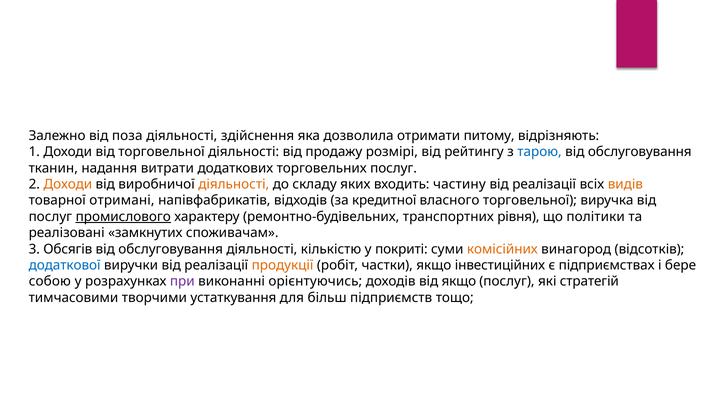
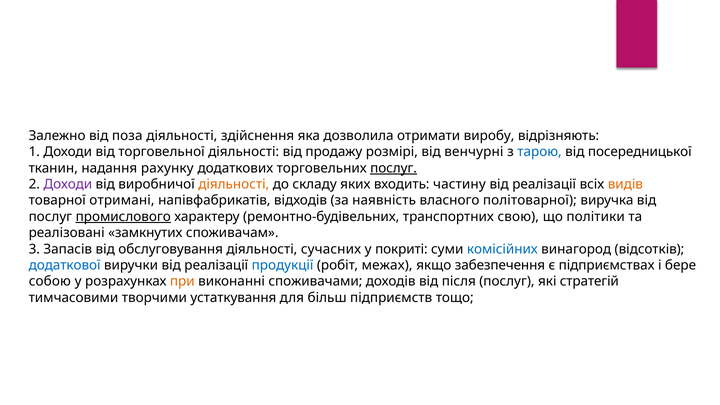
питому: питому -> виробу (489, 136)
рейтингу: рейтингу -> венчурні (474, 152)
обслуговування: обслуговування -> посередницької (640, 152)
витрати: витрати -> рахунку (167, 168)
послуг underline: none -> present (394, 168)
Доходи colour: orange -> purple (68, 184)
кредитної: кредитної -> наявність (384, 201)
власного торговельної: торговельної -> політоварної (530, 201)
рівня: рівня -> свою (518, 217)
Обсягів: Обсягів -> Запасів (68, 249)
кількістю: кількістю -> сучасних (331, 249)
комісійних colour: orange -> blue (502, 249)
продукції colour: orange -> blue (283, 265)
частки: частки -> межах (387, 265)
інвестиційних: інвестиційних -> забезпечення (500, 265)
при colour: purple -> orange (182, 282)
орієнтуючись: орієнтуючись -> споживачами (315, 282)
від якщо: якщо -> після (459, 282)
